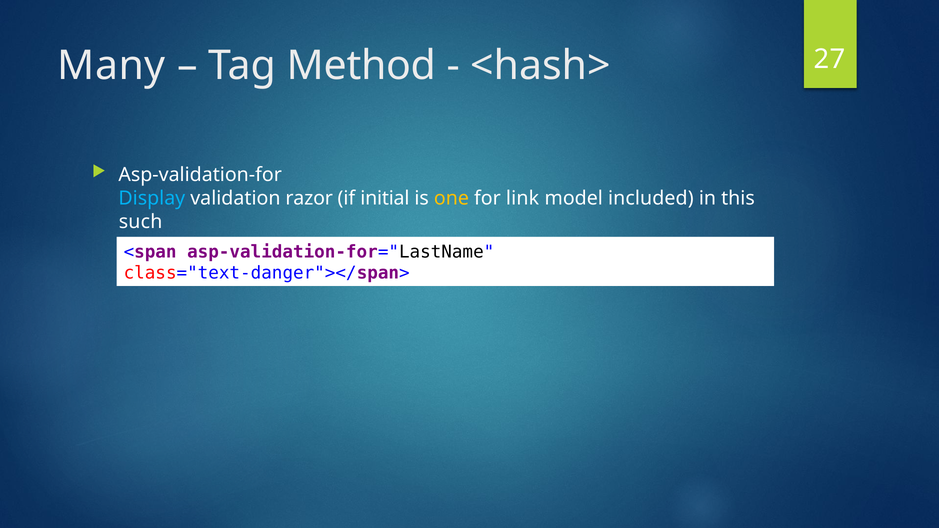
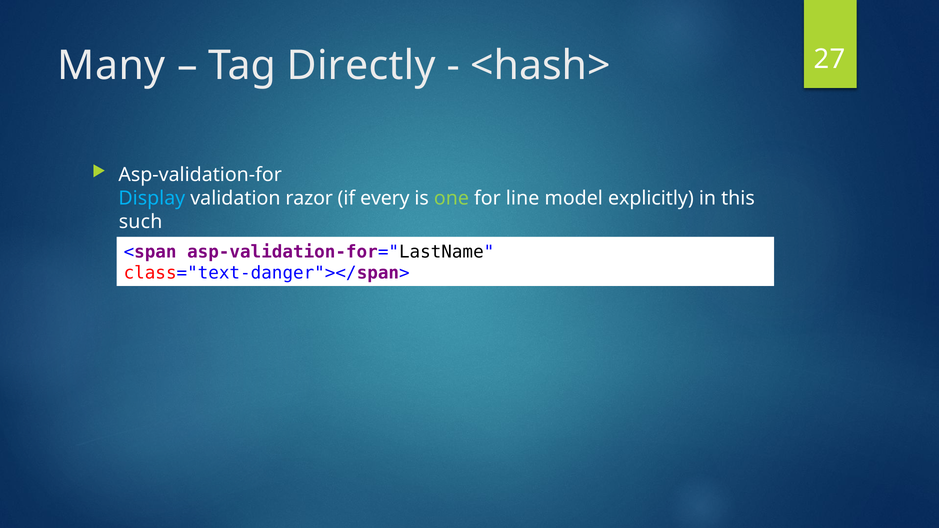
Method: Method -> Directly (361, 66)
initial: initial -> every (385, 198)
one colour: yellow -> light green (451, 198)
link: link -> line (523, 198)
included: included -> explicitly (651, 198)
